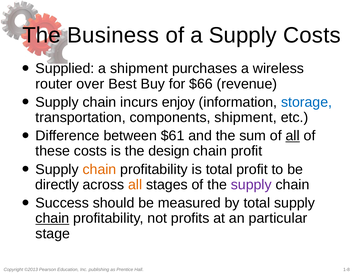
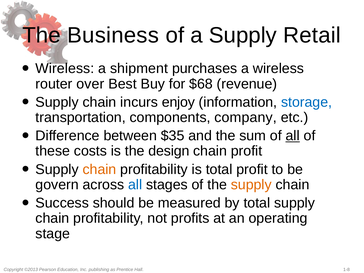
Supply Costs: Costs -> Retail (312, 35)
Supplied: Supplied -> Wireless (65, 69)
$66: $66 -> $68 (201, 84)
components shipment: shipment -> company (246, 117)
$61: $61 -> $35 (173, 136)
directly: directly -> govern (57, 185)
all colour: orange -> blue (135, 185)
supply colour: purple -> orange (251, 185)
chain underline: present -> none (52, 218)
particular: particular -> operating (278, 218)
